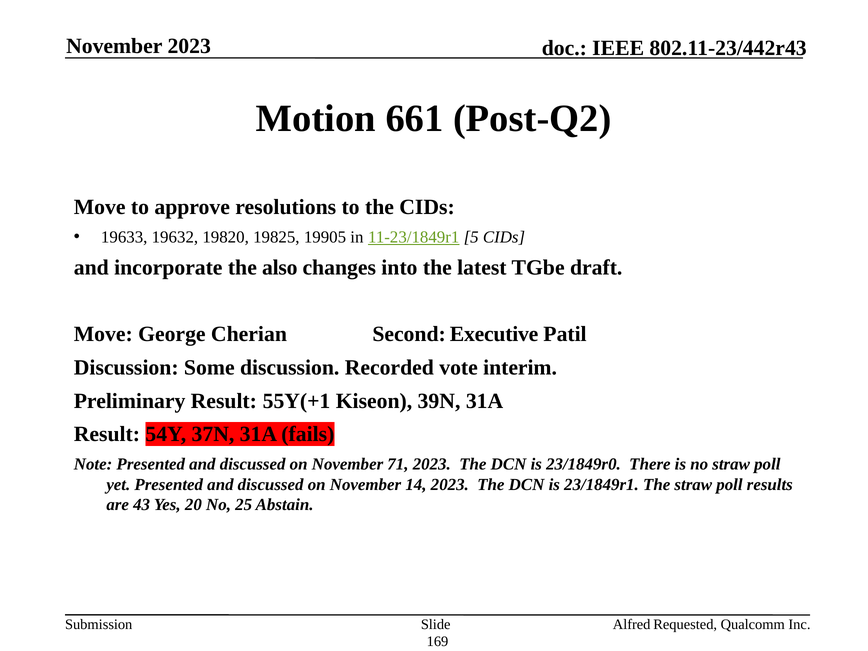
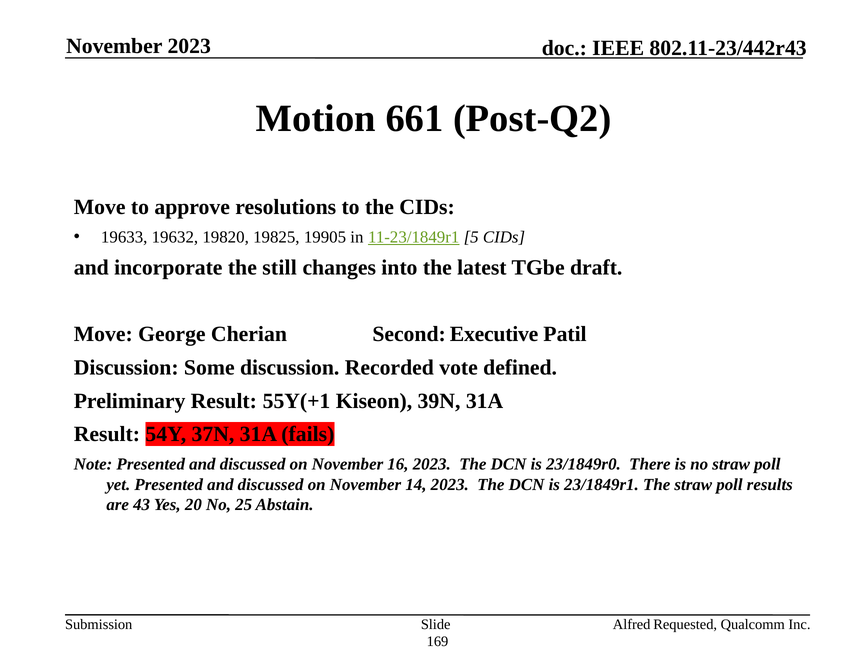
also: also -> still (280, 268)
interim: interim -> defined (520, 368)
71: 71 -> 16 (398, 464)
